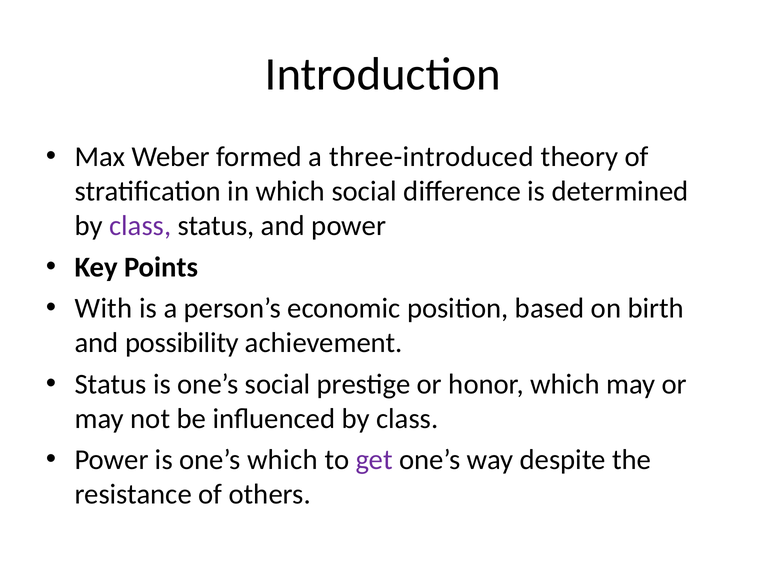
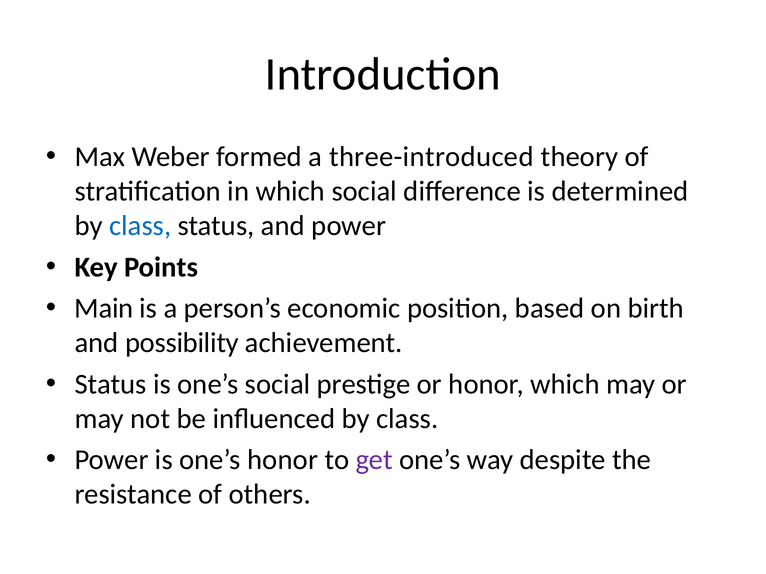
class colour: purple -> blue (140, 226)
With: With -> Main (104, 309)
one’s which: which -> honor (283, 460)
